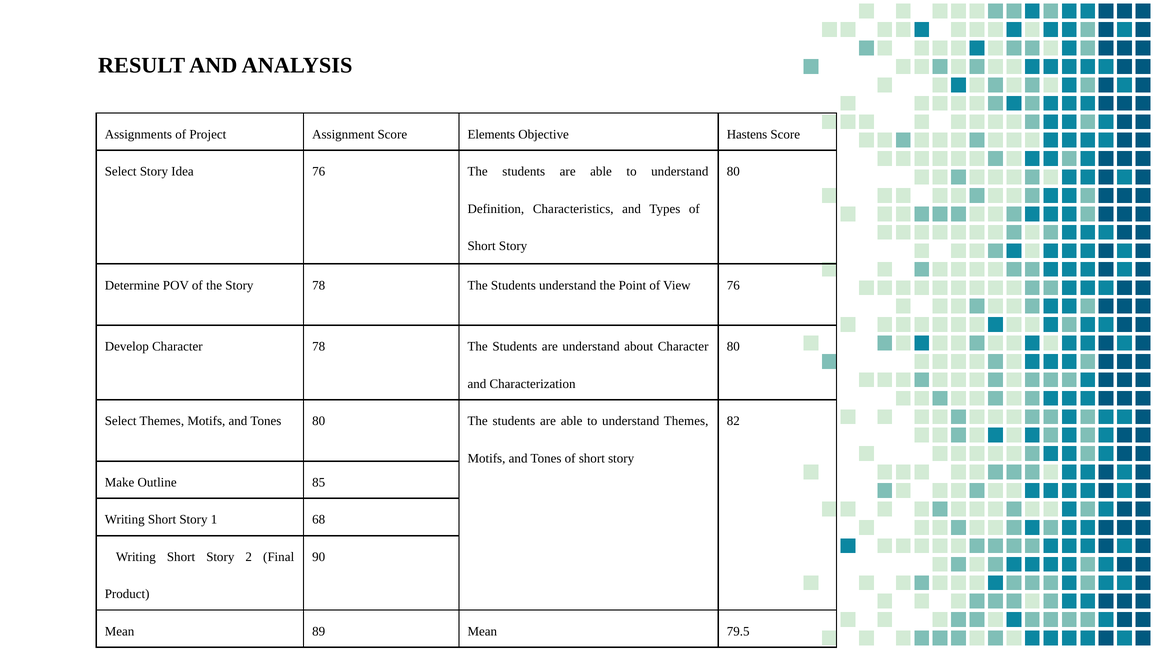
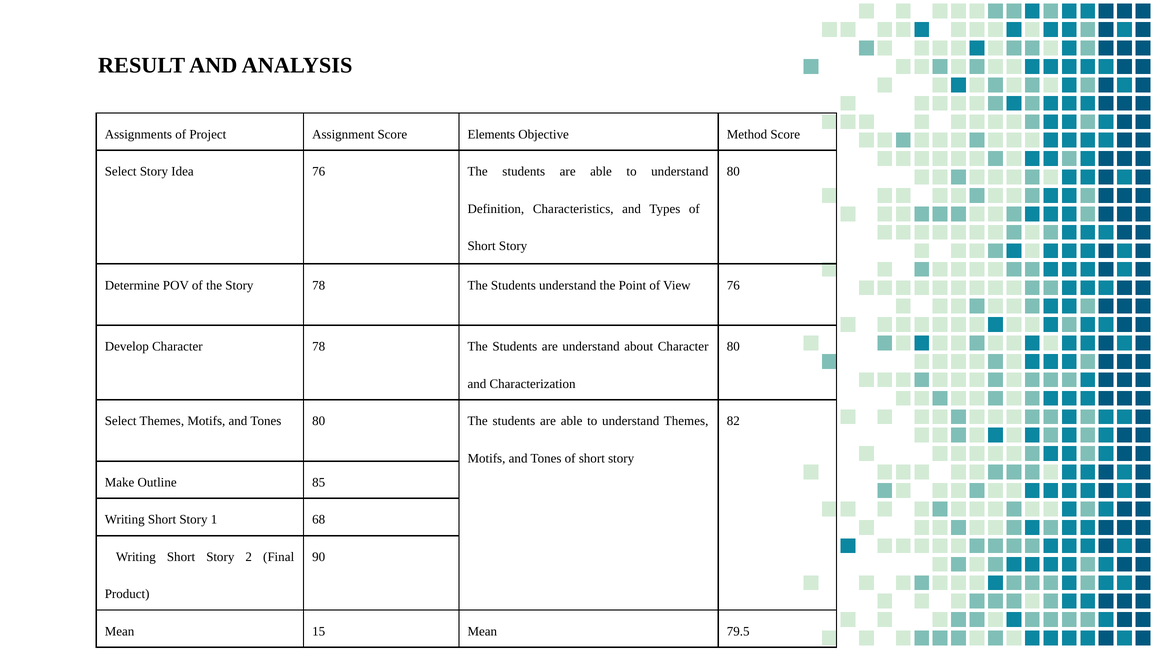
Hastens: Hastens -> Method (747, 134)
89: 89 -> 15 (319, 632)
